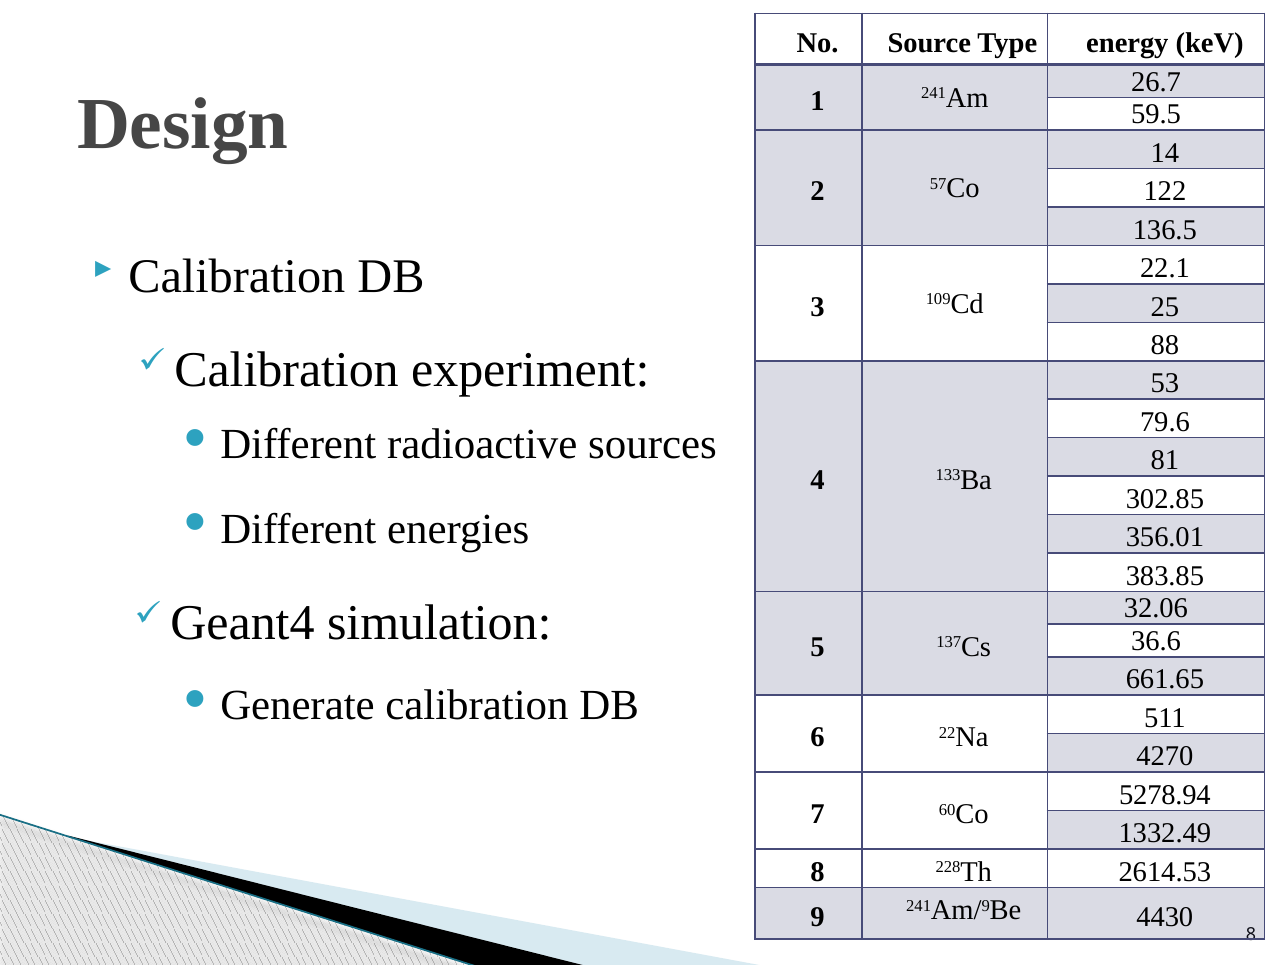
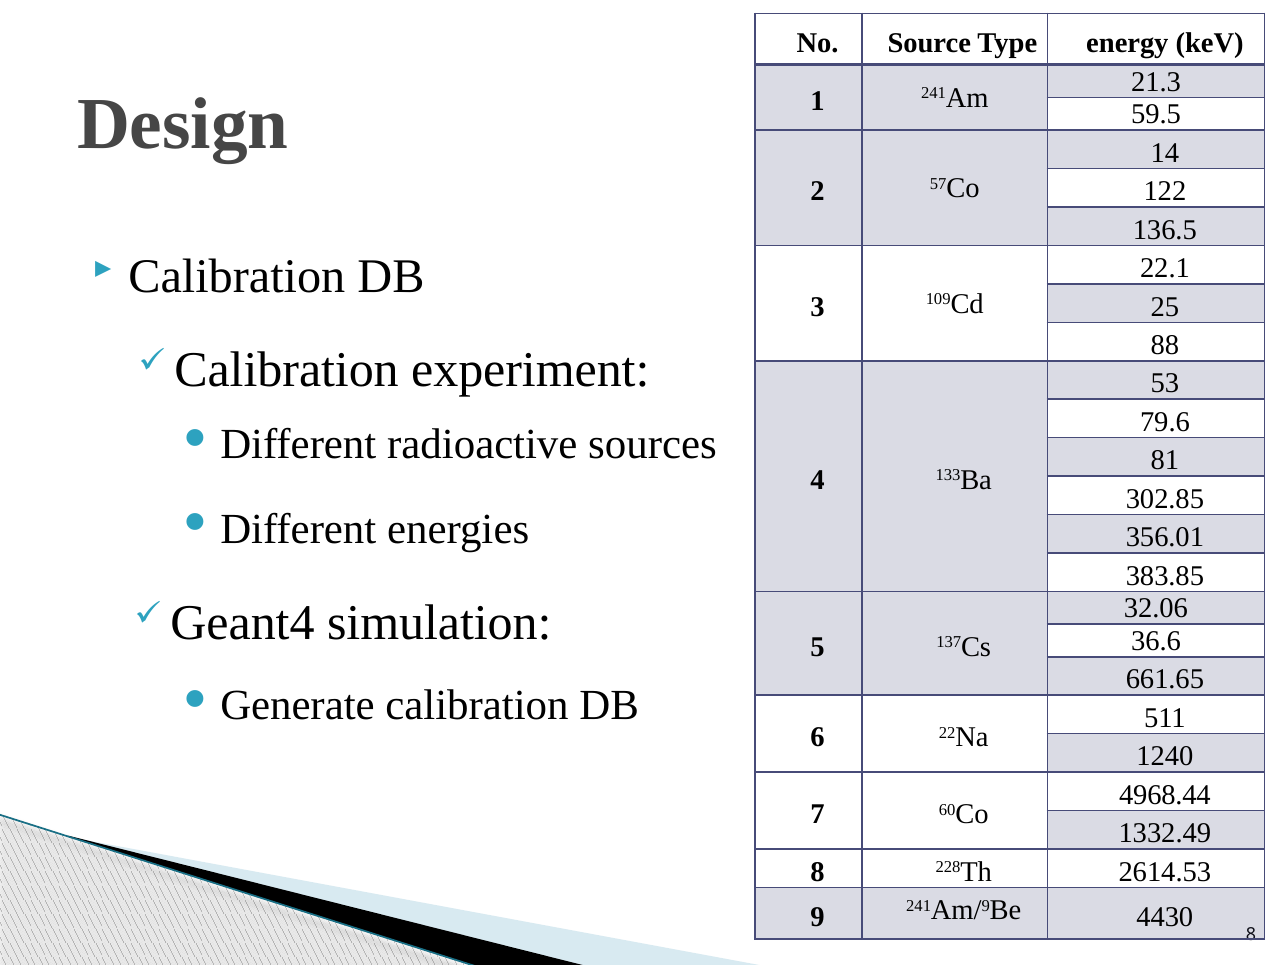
26.7: 26.7 -> 21.3 (1156, 82)
4270: 4270 -> 1240 (1165, 757)
5278.94: 5278.94 -> 4968.44 (1165, 795)
